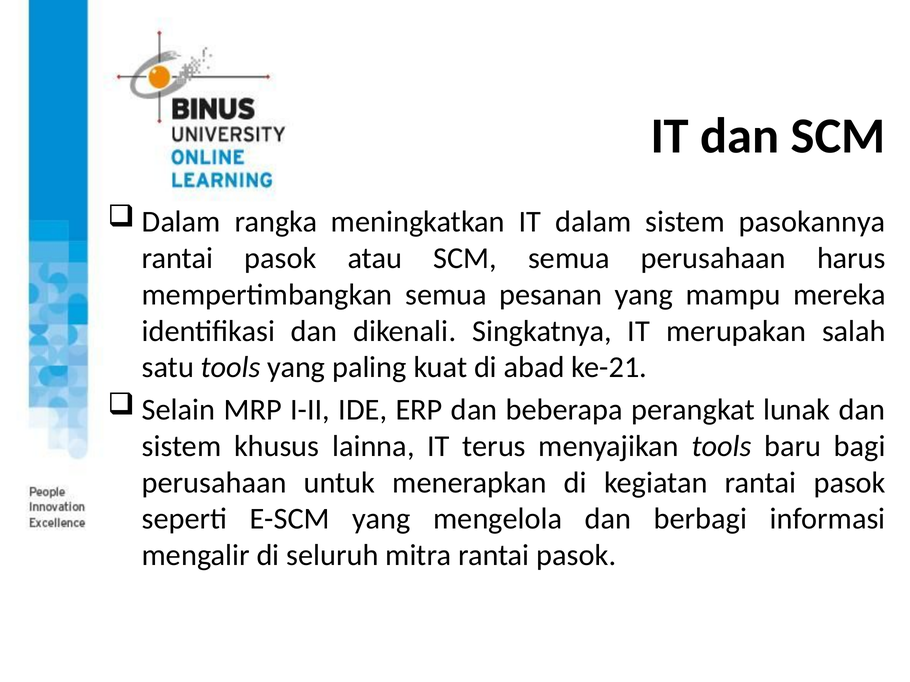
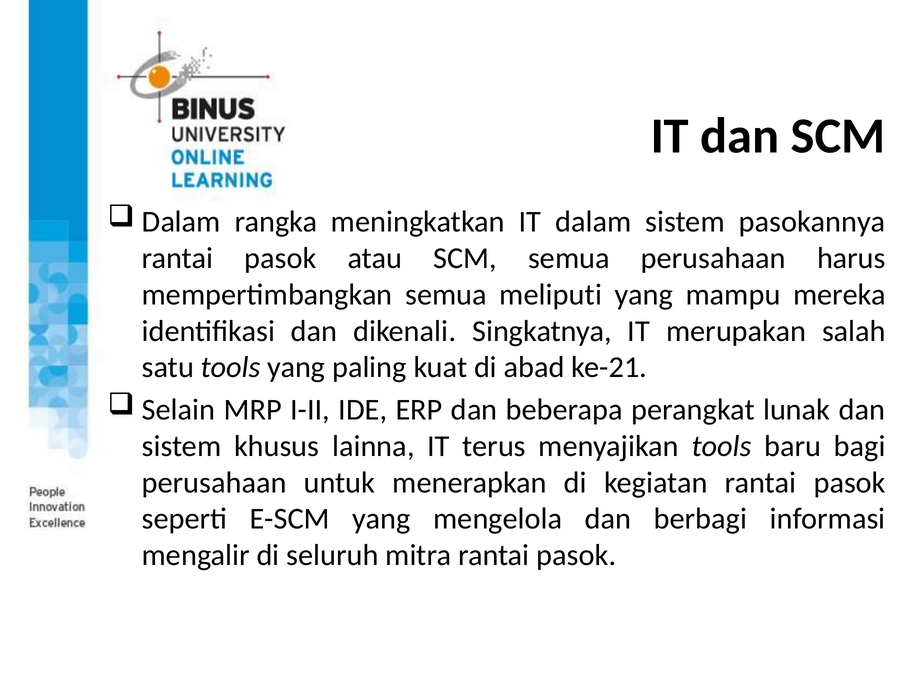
pesanan: pesanan -> meliputi (551, 295)
